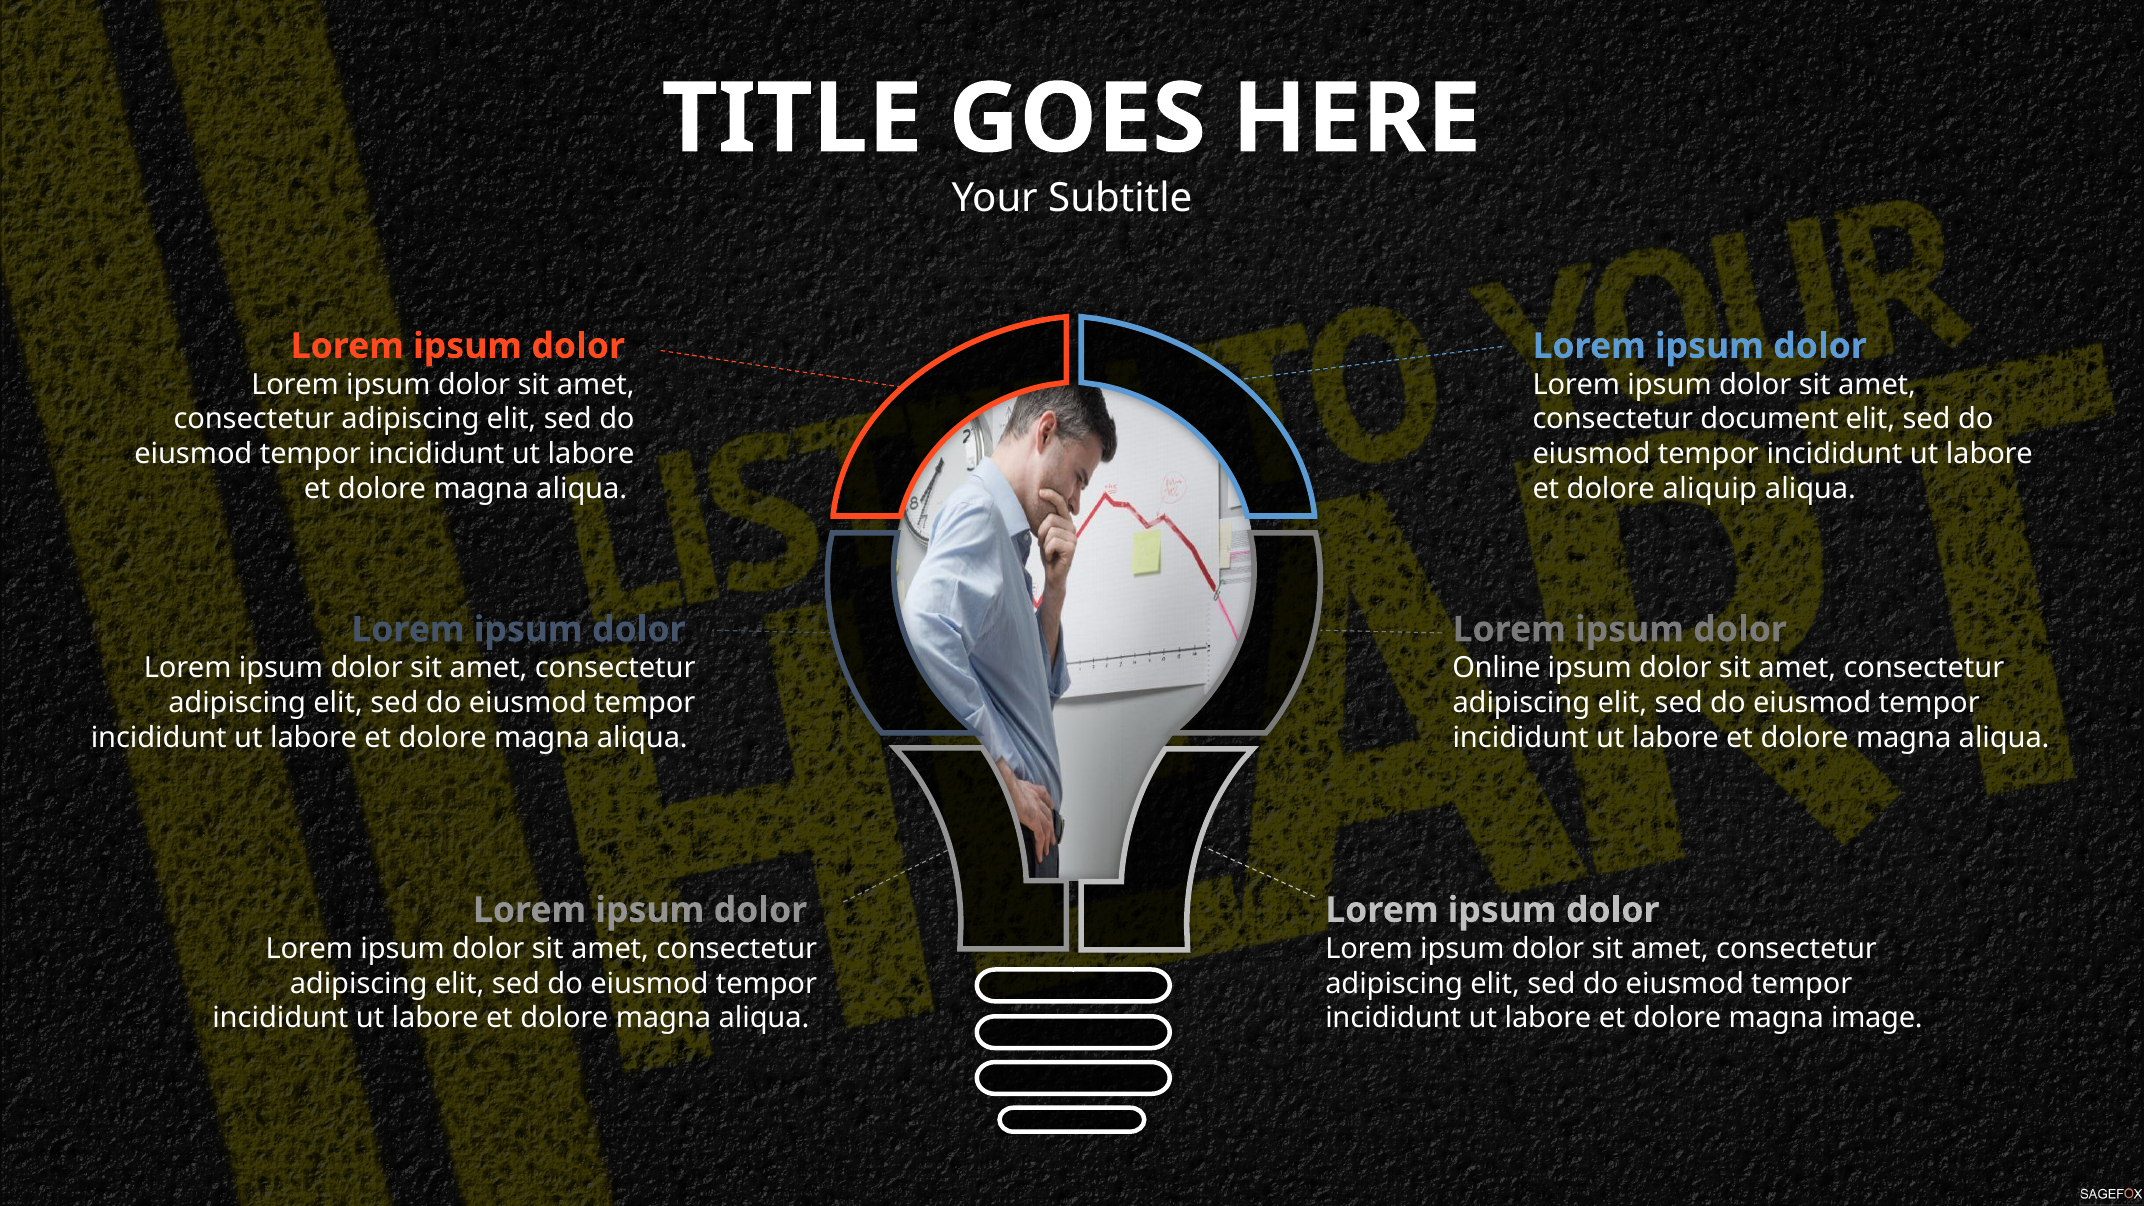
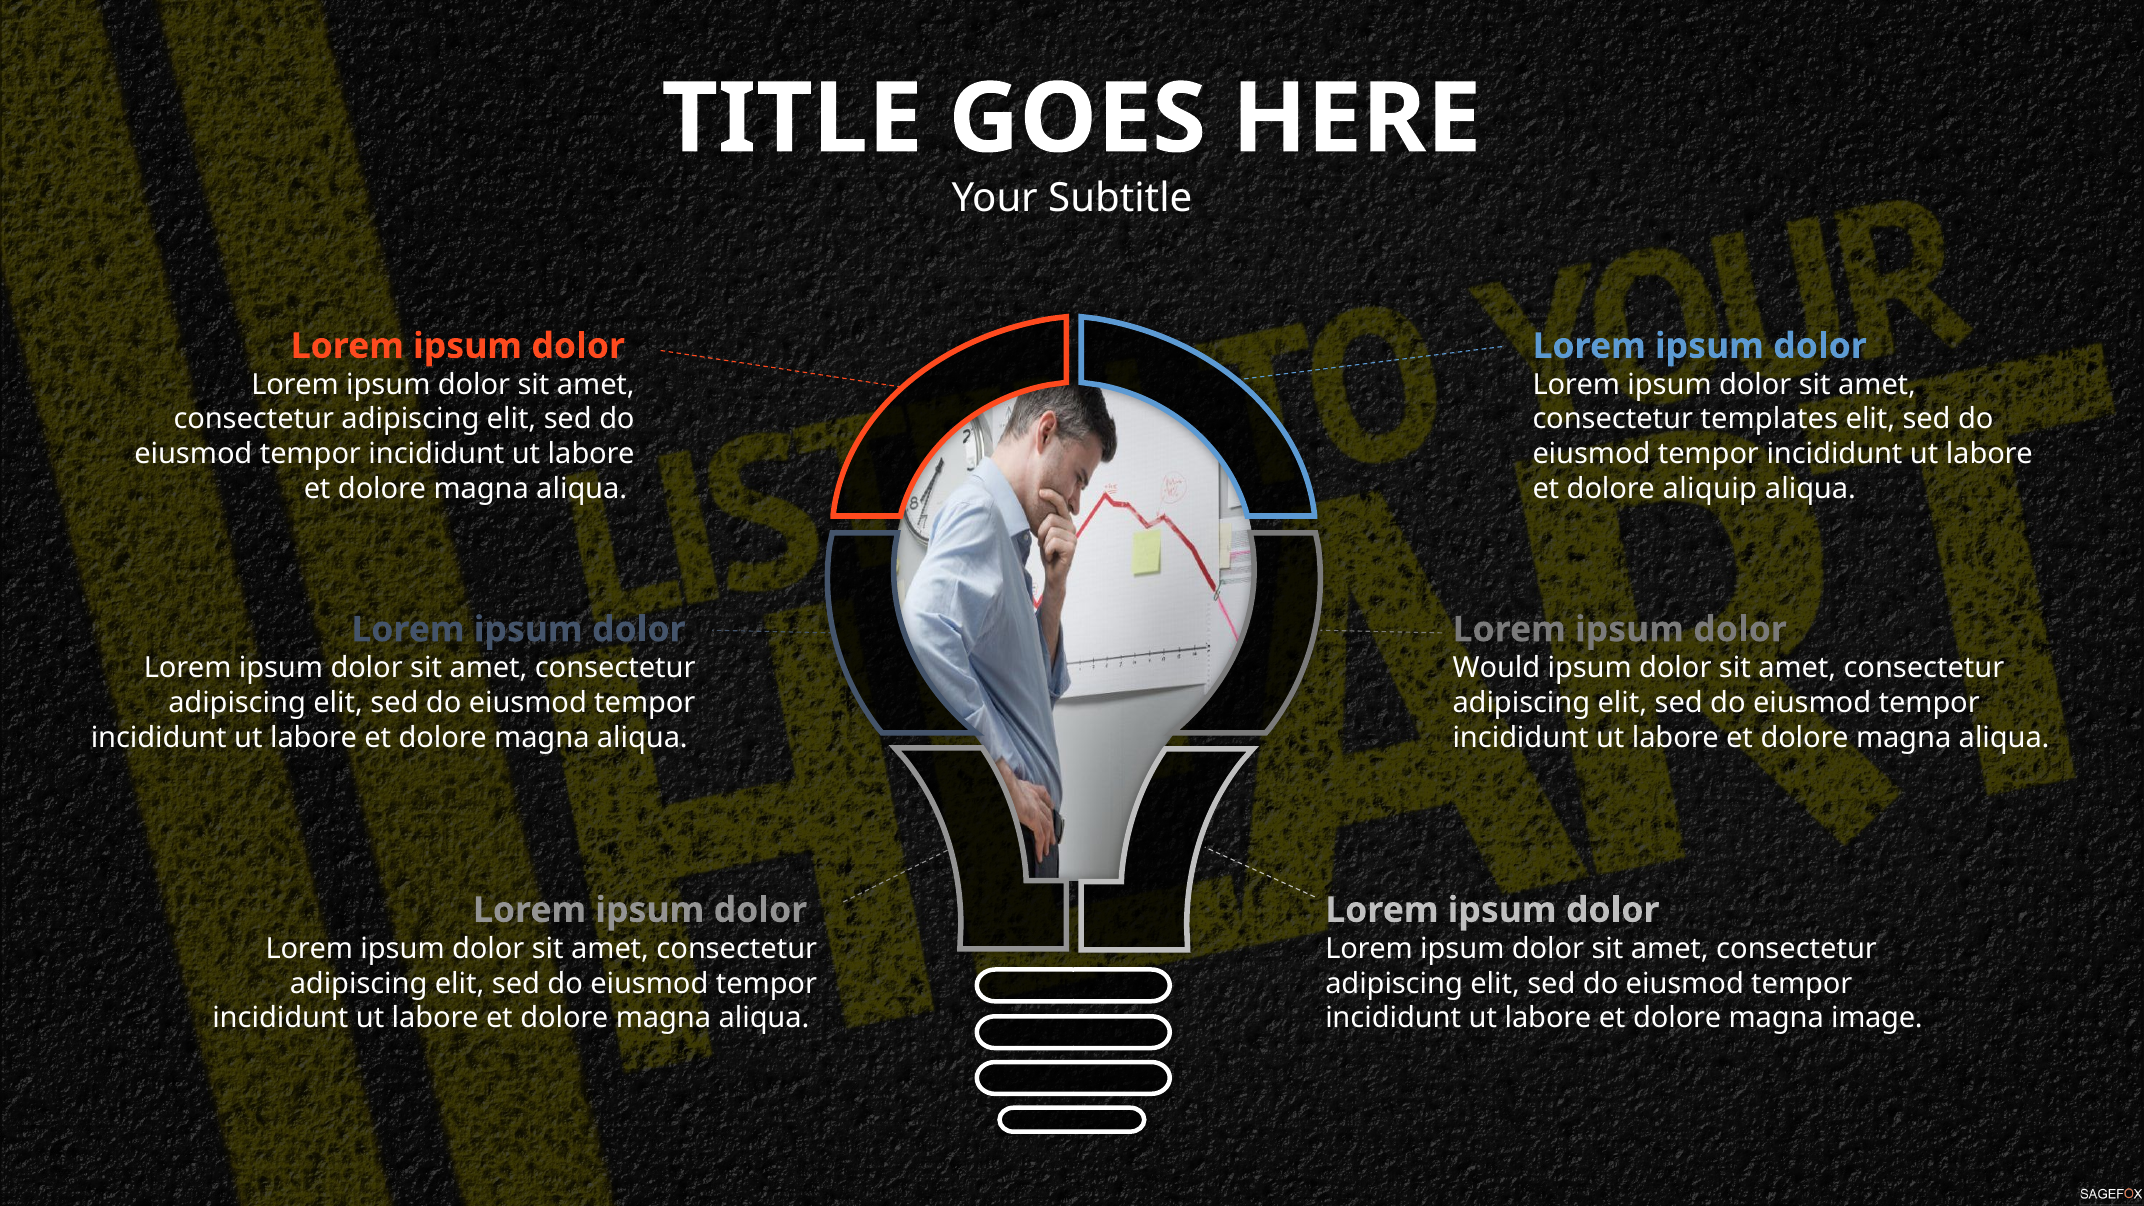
document: document -> templates (1769, 419)
Online: Online -> Would (1496, 668)
